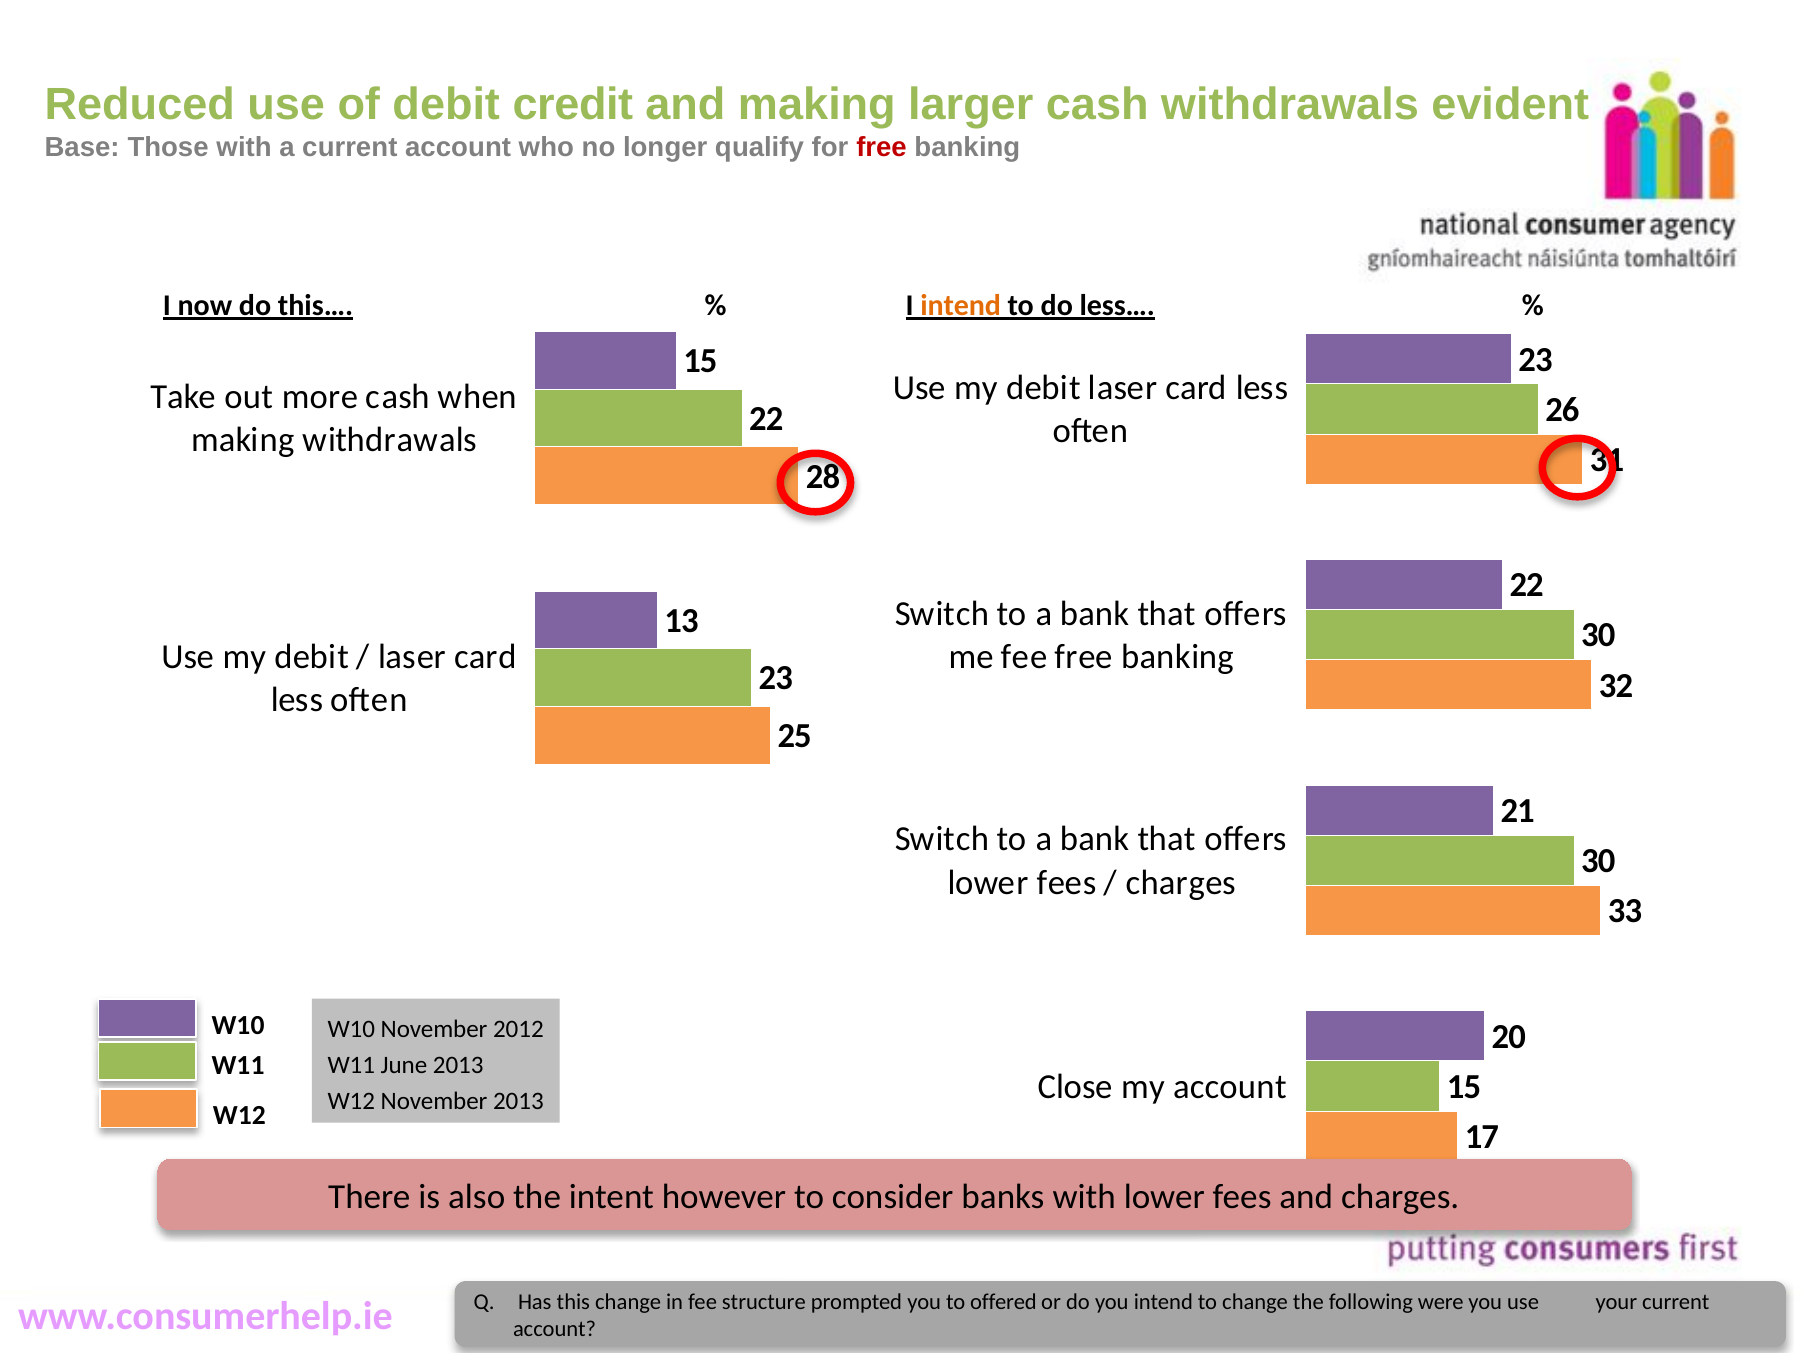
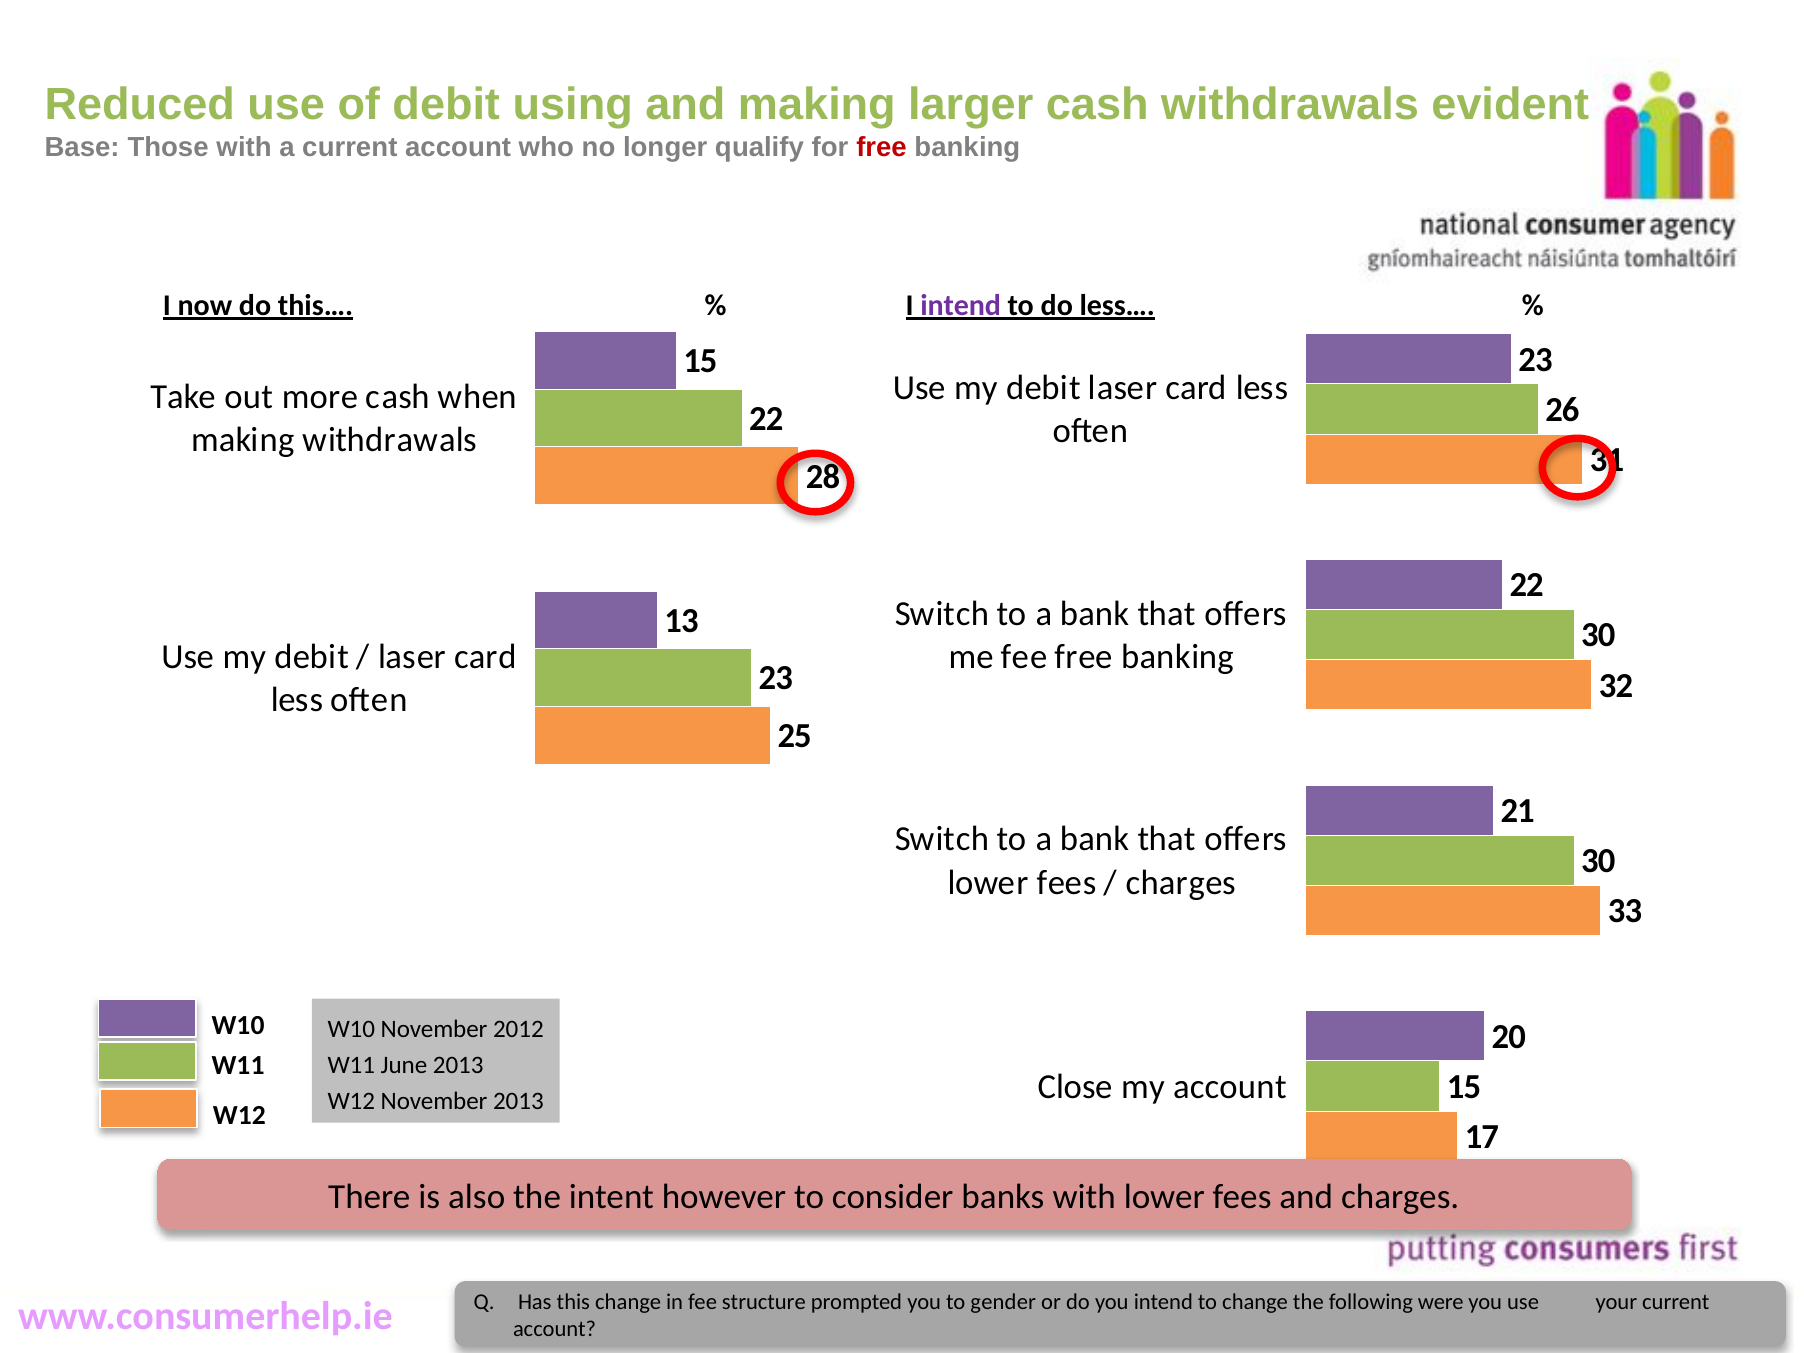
credit: credit -> using (573, 105)
intend colour: orange -> purple (961, 305)
offered: offered -> gender (1003, 1302)
